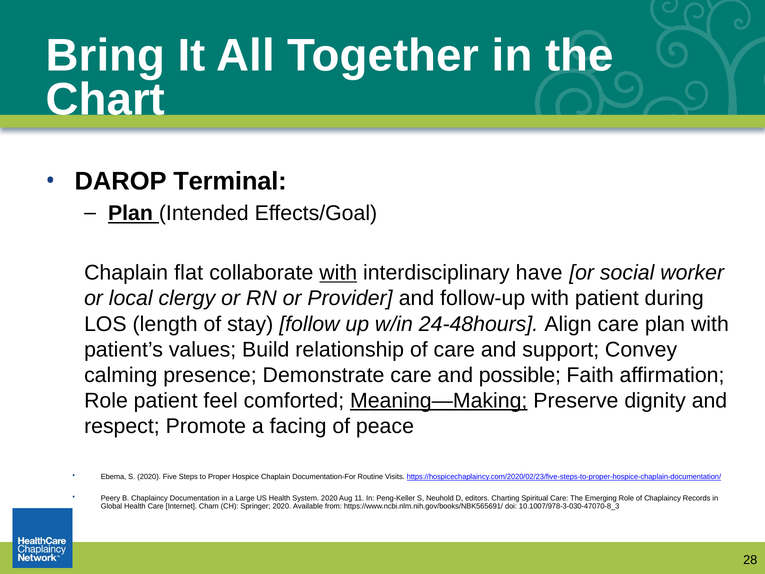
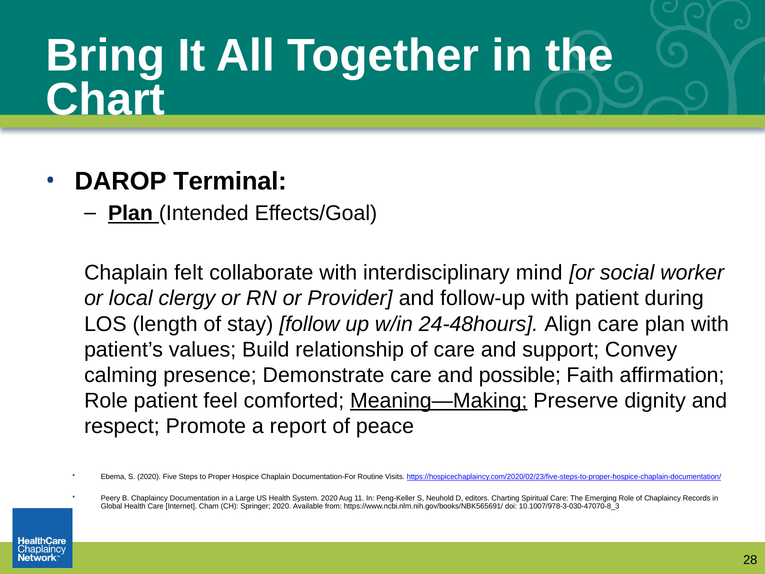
flat: flat -> felt (189, 273)
with underline: present -> none (338, 273)
have: have -> mind (539, 273)
facing: facing -> report (298, 426)
